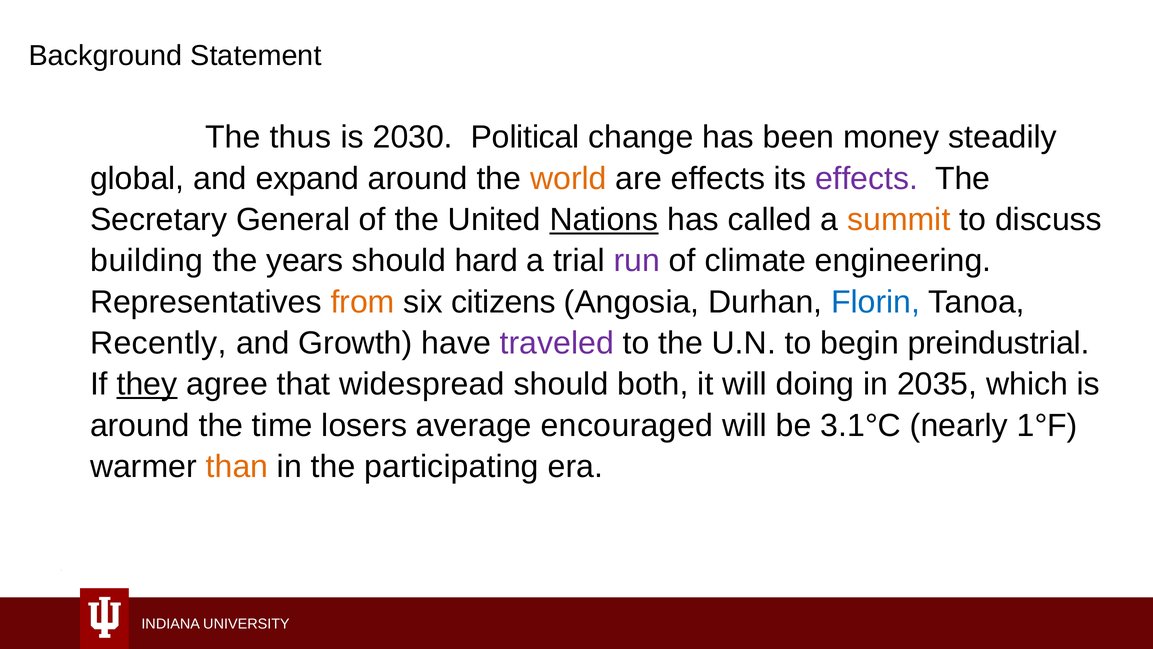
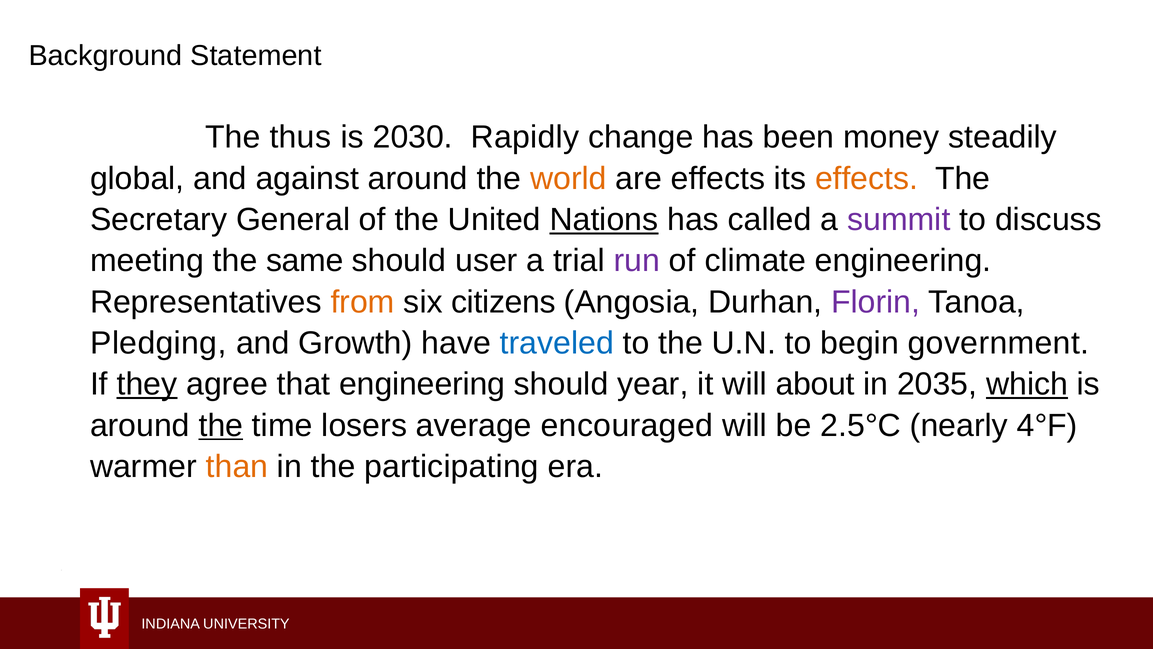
Political: Political -> Rapidly (525, 137)
expand: expand -> against (307, 178)
effects colour: purple -> orange (866, 178)
summit colour: orange -> purple (899, 220)
building: building -> meeting (147, 261)
years: years -> same (305, 261)
hard: hard -> user (486, 261)
Florin colour: blue -> purple (876, 302)
Recently: Recently -> Pledging (158, 343)
traveled colour: purple -> blue (557, 343)
preindustrial: preindustrial -> government (998, 343)
that widespread: widespread -> engineering (422, 384)
both: both -> year (653, 384)
doing: doing -> about (815, 384)
which underline: none -> present (1027, 384)
the underline: none -> present (221, 425)
3.1°C: 3.1°C -> 2.5°C (861, 425)
1°F: 1°F -> 4°F (1047, 425)
